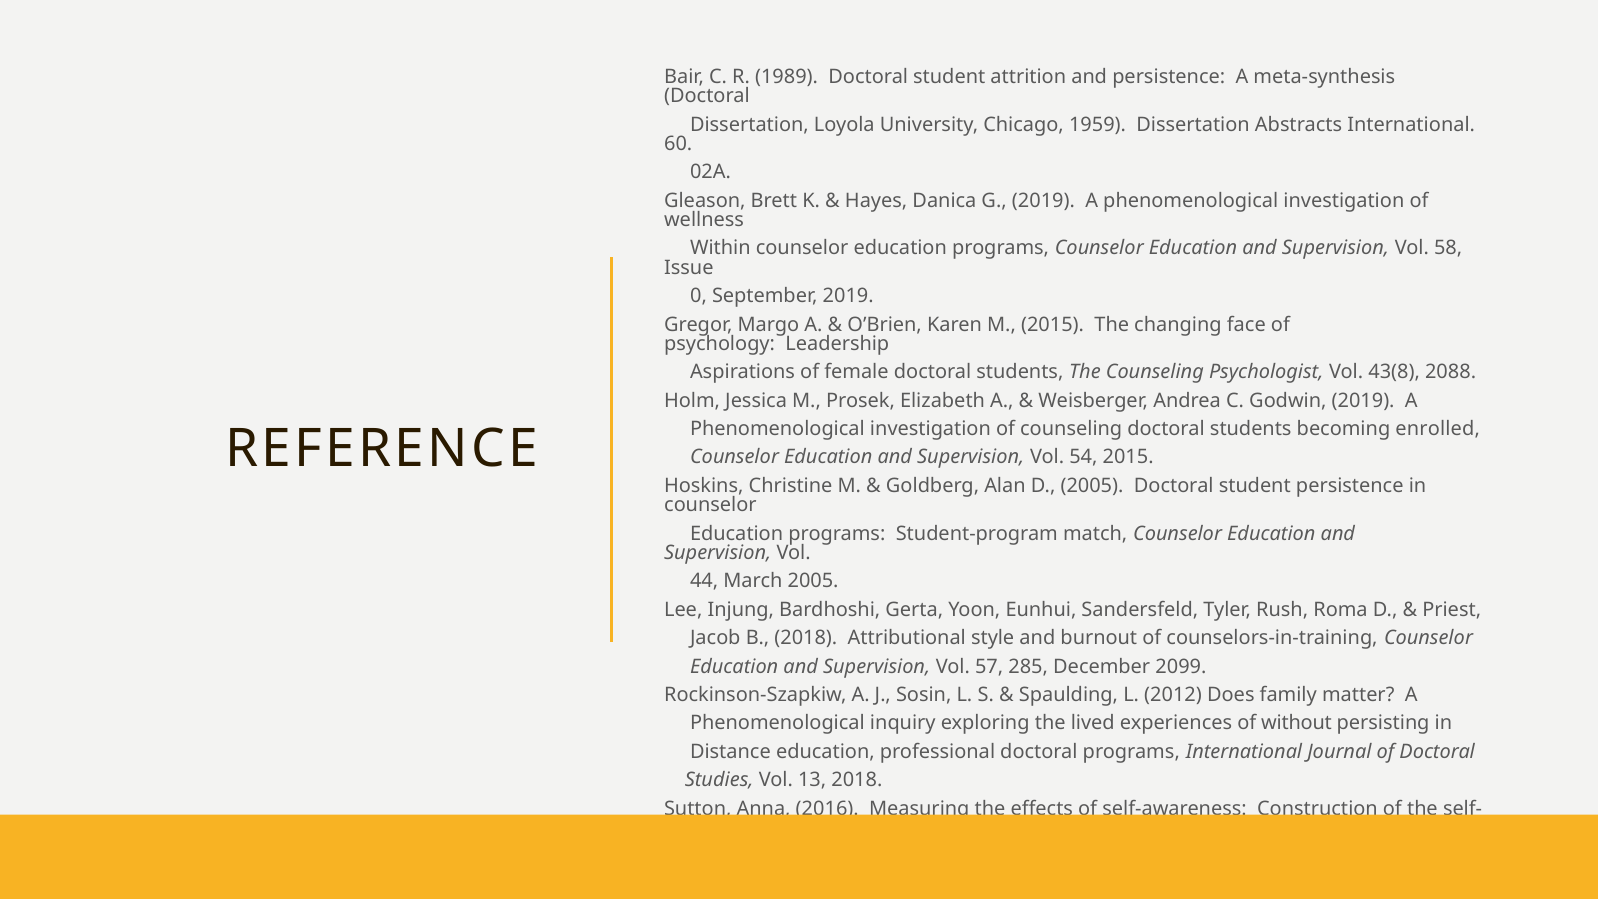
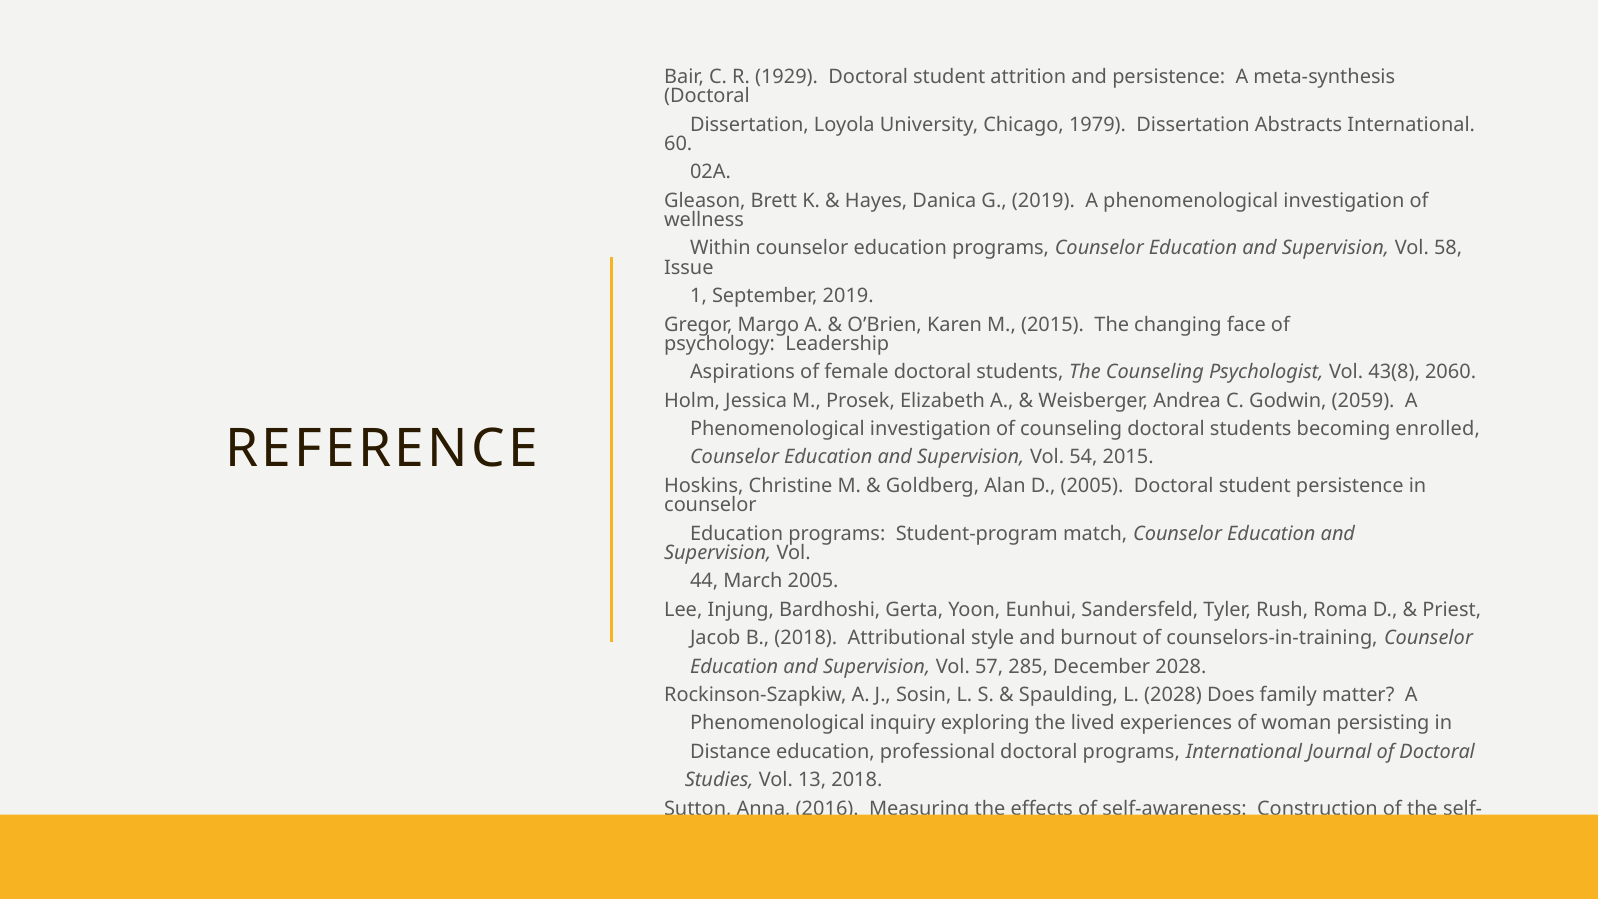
1989: 1989 -> 1929 (787, 77)
1959: 1959 -> 1979 (1098, 125)
0: 0 -> 1 (698, 296)
2088: 2088 -> 2060 (1451, 372)
Godwin 2019: 2019 -> 2059 (1363, 400)
December 2099: 2099 -> 2028 (1181, 666)
L 2012: 2012 -> 2028 (1173, 695)
without: without -> woman (1296, 723)
